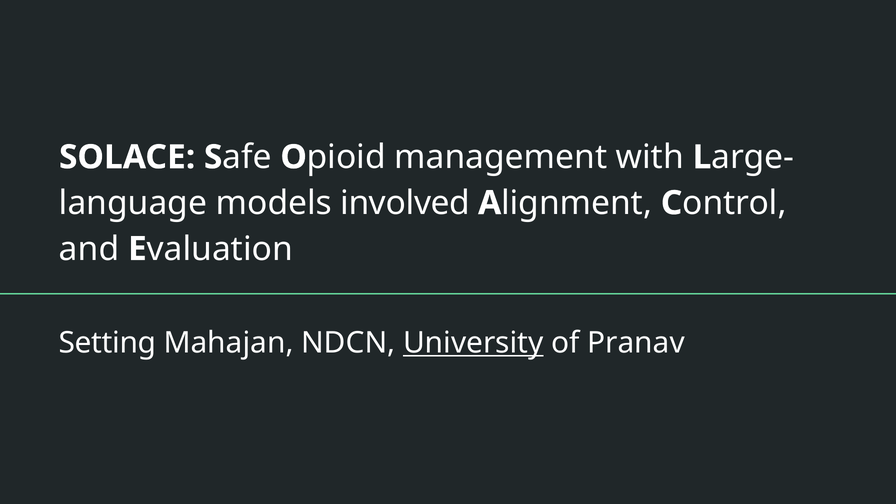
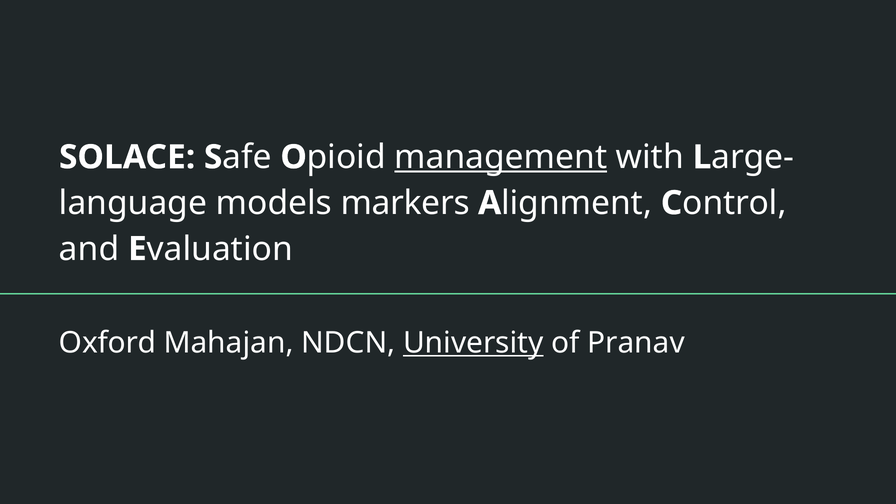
management underline: none -> present (501, 157)
involved: involved -> markers (405, 203)
Setting: Setting -> Oxford (108, 343)
